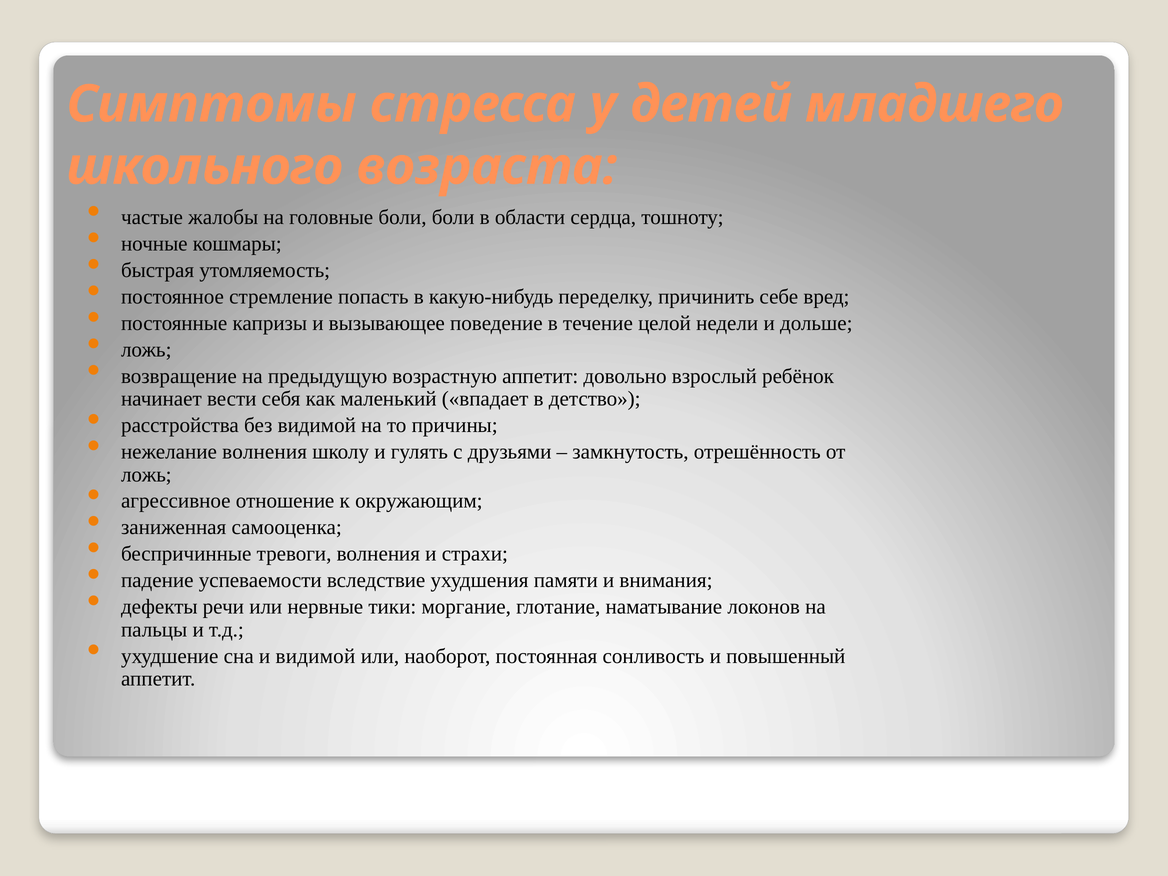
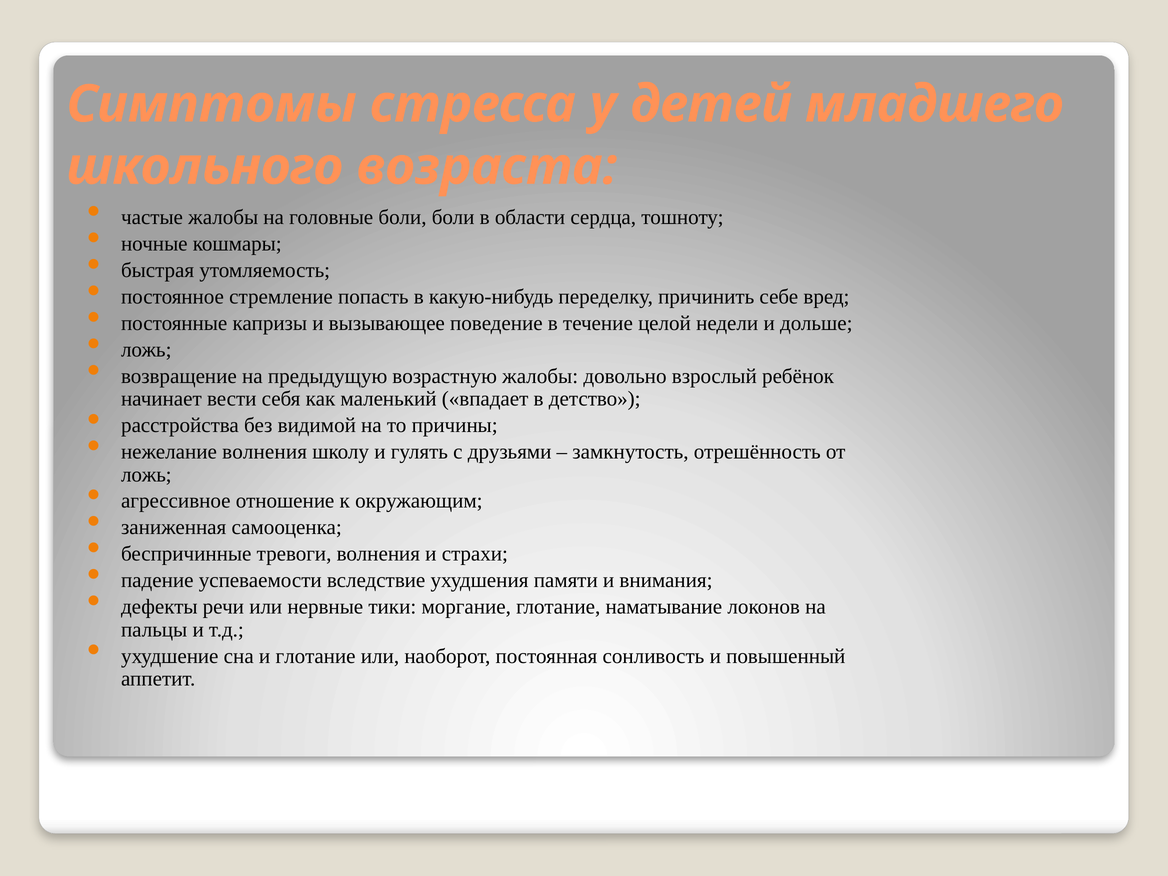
возрастную аппетит: аппетит -> жалобы (540, 376)
и видимой: видимой -> глотание (316, 656)
